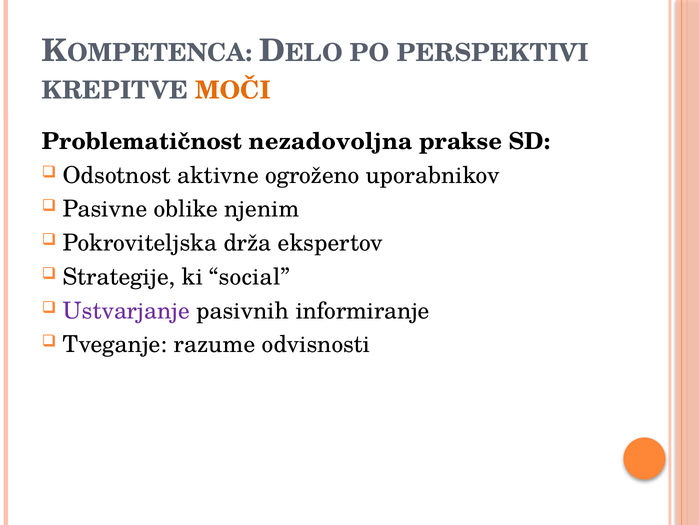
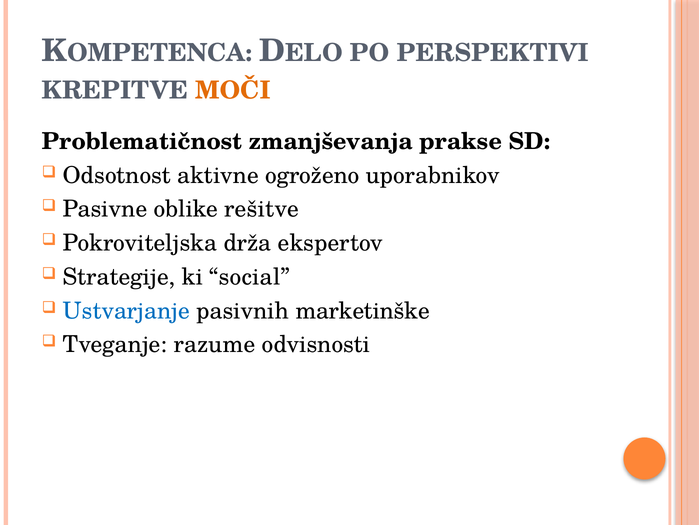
nezadovoljna: nezadovoljna -> zmanjševanja (331, 141)
njenim: njenim -> rešitve (262, 209)
Ustvarjanje colour: purple -> blue (126, 310)
informiranje: informiranje -> marketinške (363, 310)
